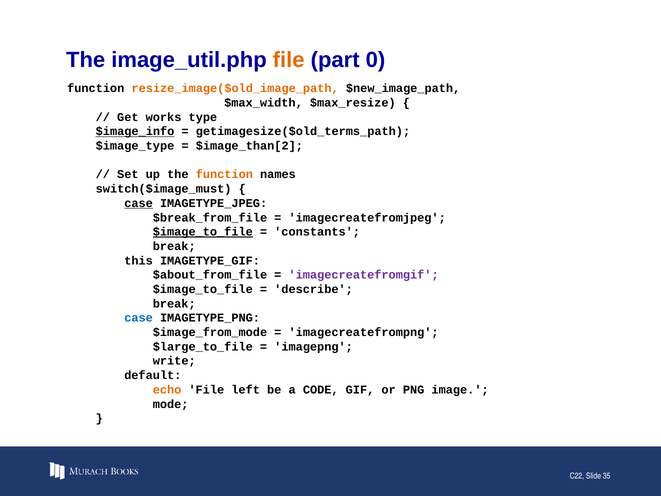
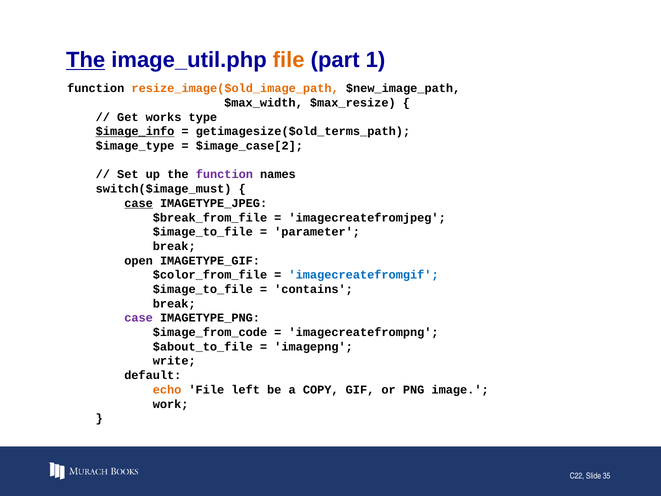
The underline: none -> present (86, 60)
0: 0 -> 1 (376, 60)
$image_than[2: $image_than[2 -> $image_case[2 (249, 146)
function colour: orange -> purple (224, 174)
$image_to_file underline: present -> none (203, 232)
constants: constants -> parameter (317, 232)
this: this -> open (139, 260)
$about_from_file: $about_from_file -> $color_from_file (210, 275)
imagecreatefromgif colour: purple -> blue (364, 275)
describe: describe -> contains (314, 289)
case colour: blue -> purple (139, 318)
$image_from_mode: $image_from_mode -> $image_from_code (210, 332)
$large_to_file: $large_to_file -> $about_to_file (203, 347)
CODE: CODE -> COPY (321, 390)
mode: mode -> work (171, 404)
